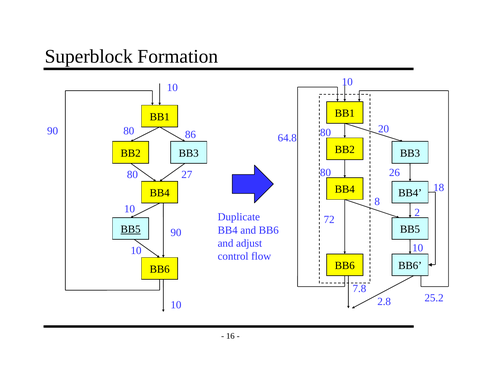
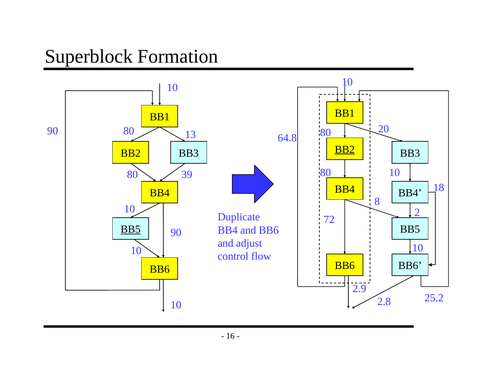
86: 86 -> 13 (190, 135)
BB2 underline: none -> present (345, 150)
80 26: 26 -> 10 (394, 173)
27: 27 -> 39 (187, 175)
7.8: 7.8 -> 2.9 (359, 289)
